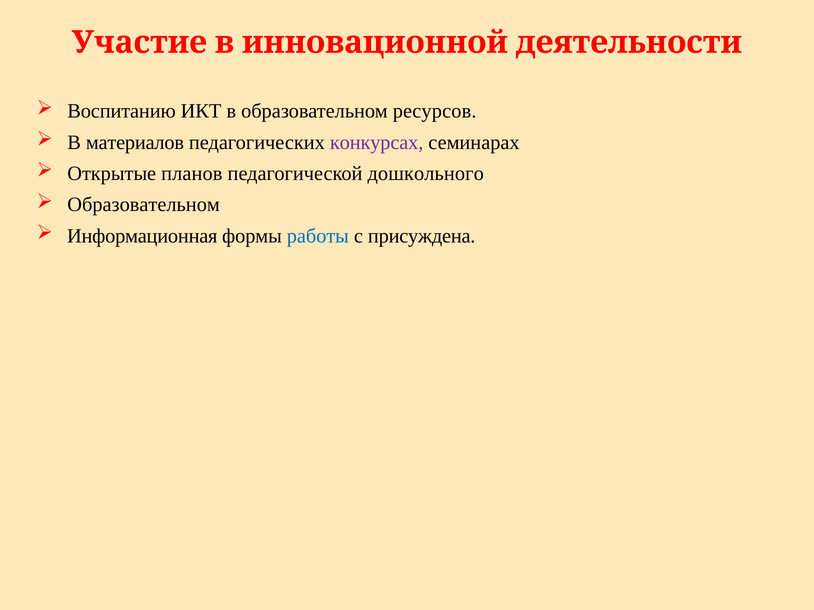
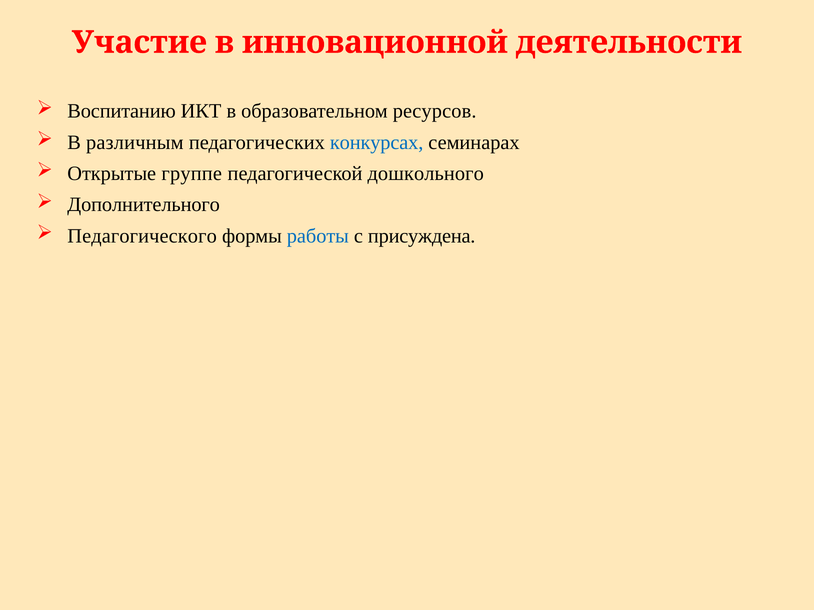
материалов: материалов -> различным (135, 143)
конкурсах colour: purple -> blue (377, 143)
планов: планов -> группе (192, 174)
Образовательном: Образовательном -> Дополнительного (144, 205)
Информационная: Информационная -> Педагогического (142, 236)
